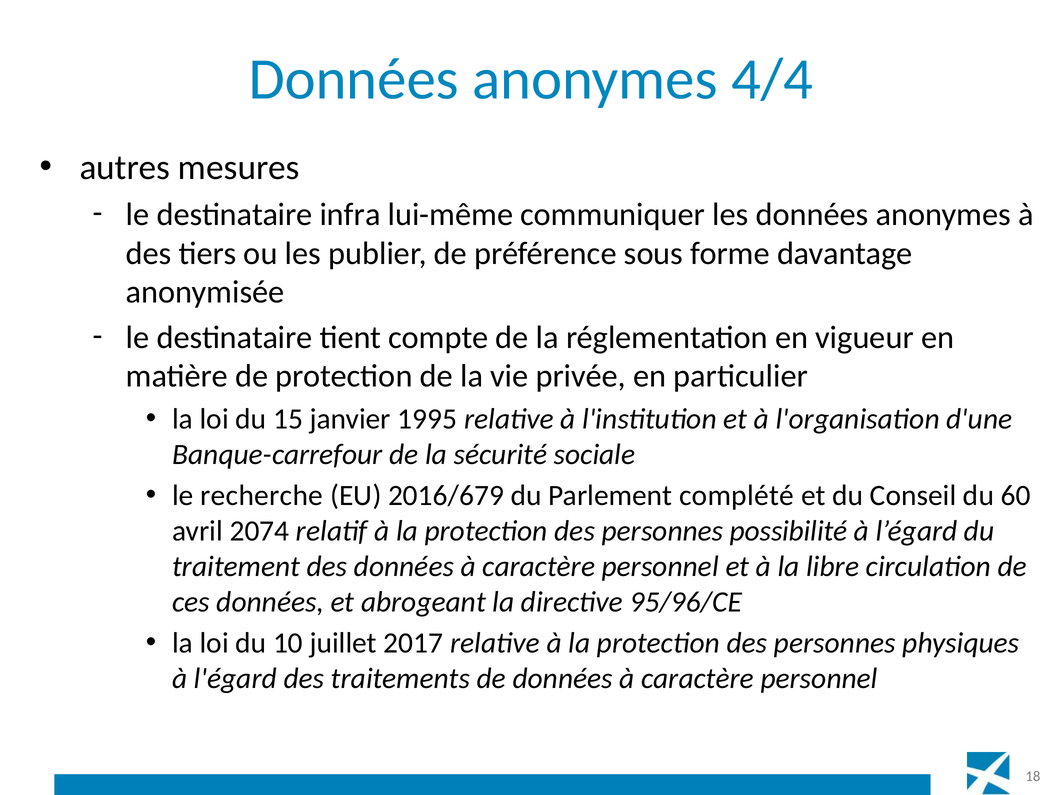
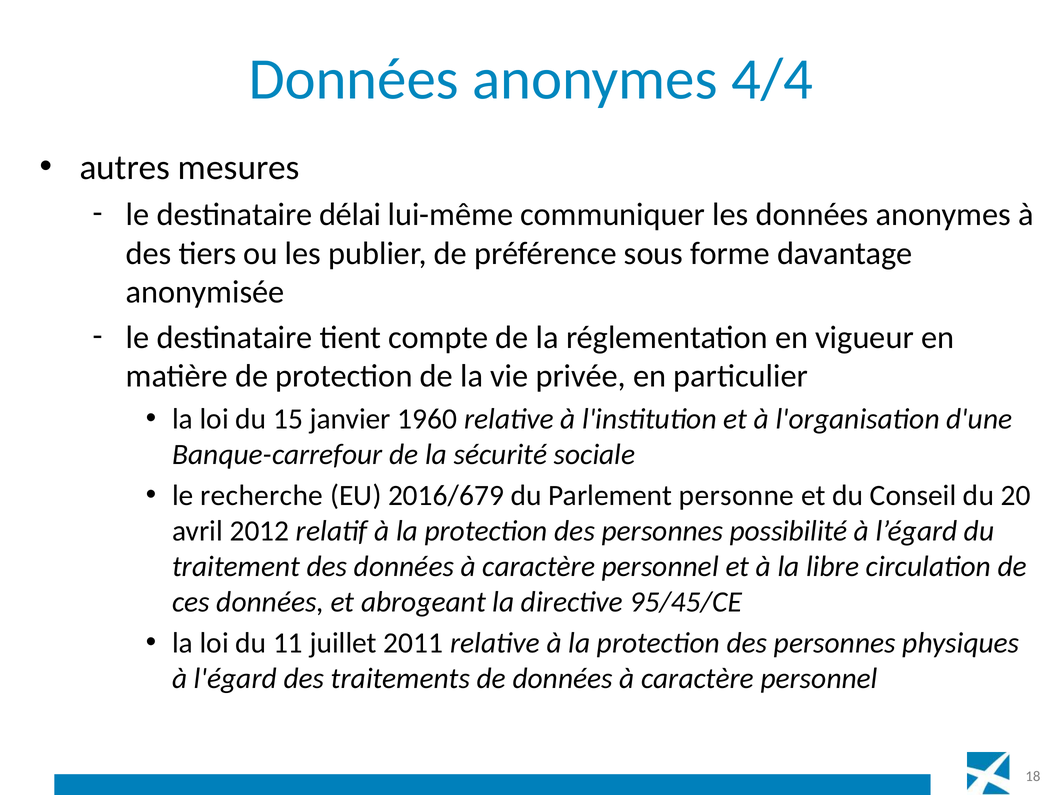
infra: infra -> délai (350, 215)
1995: 1995 -> 1960 (427, 419)
complété: complété -> personne (736, 496)
60: 60 -> 20 (1016, 496)
2074: 2074 -> 2012 (259, 531)
95/96/CE: 95/96/CE -> 95/45/CE (686, 602)
10: 10 -> 11 (288, 643)
2017: 2017 -> 2011 (413, 643)
